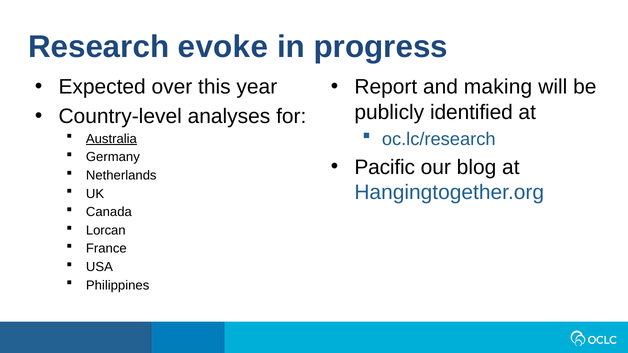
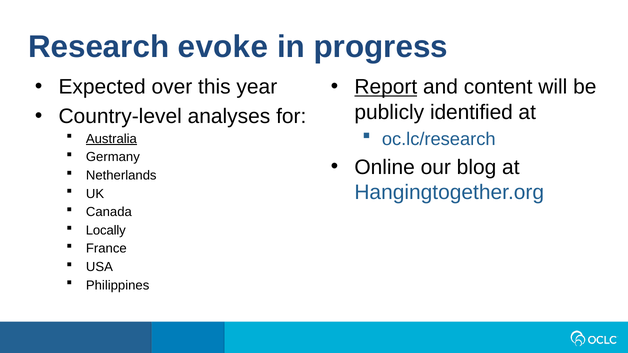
Report underline: none -> present (386, 87)
making: making -> content (498, 87)
Pacific: Pacific -> Online (385, 167)
Lorcan: Lorcan -> Locally (106, 230)
